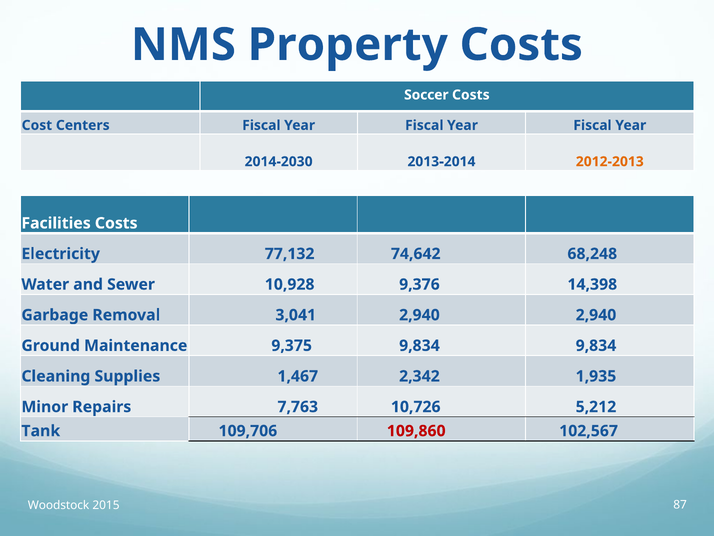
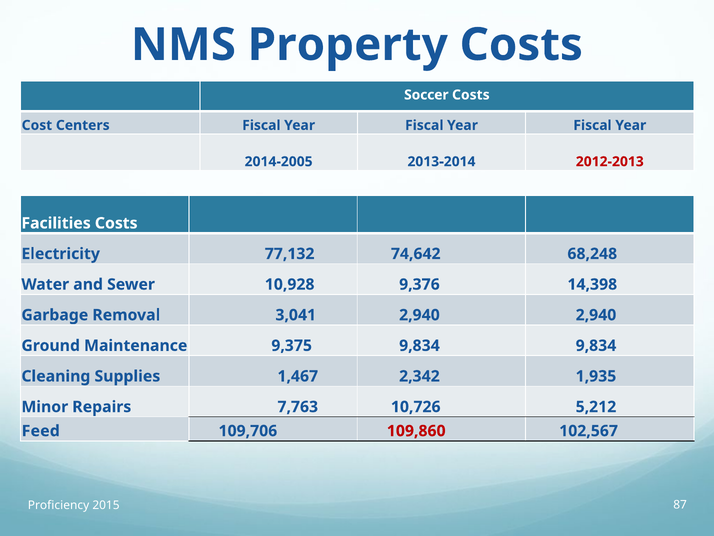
2014-2030: 2014-2030 -> 2014-2005 (279, 161)
2012-2013 colour: orange -> red (610, 161)
Tank: Tank -> Feed (41, 431)
Woodstock: Woodstock -> Proficiency (59, 505)
